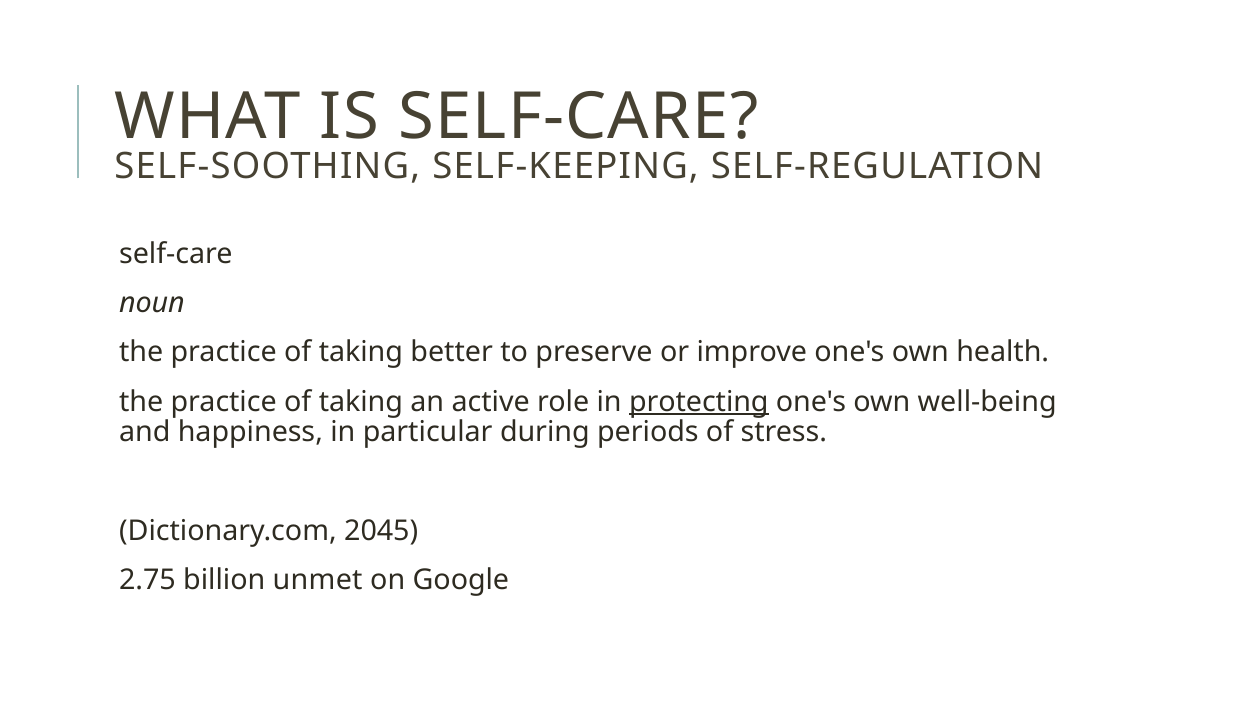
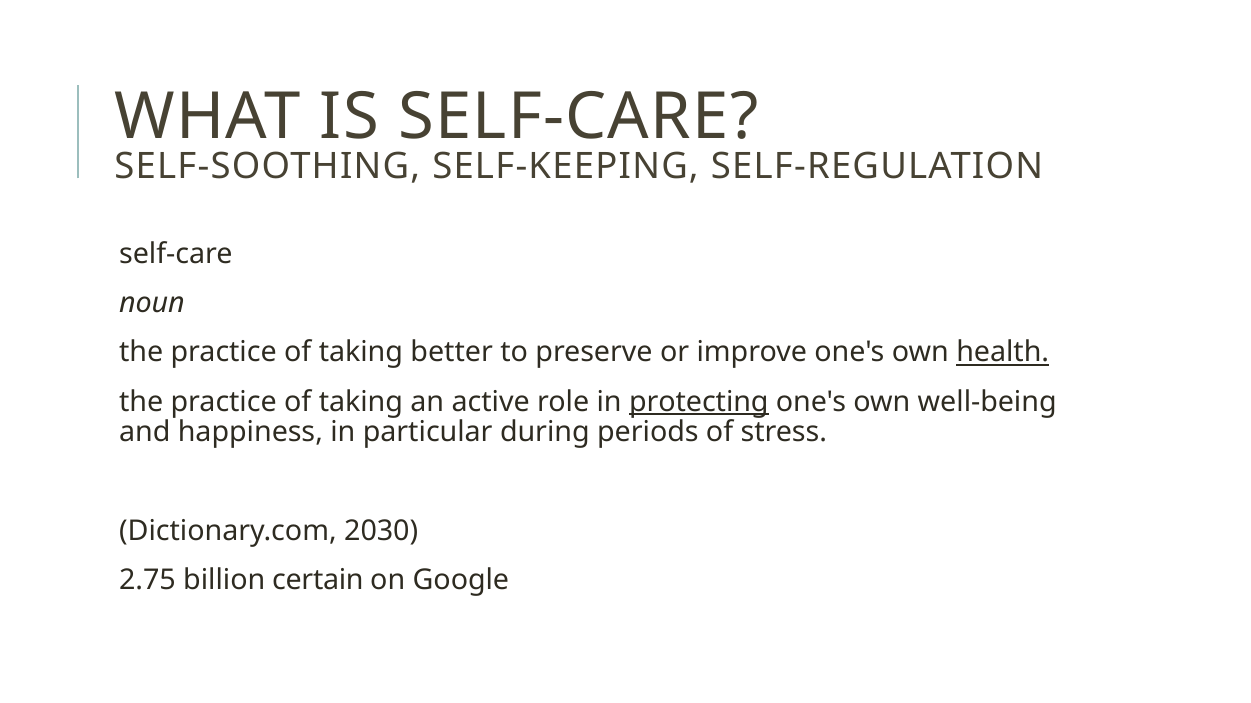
health underline: none -> present (1003, 353)
2045: 2045 -> 2030 (381, 531)
unmet: unmet -> certain (318, 580)
